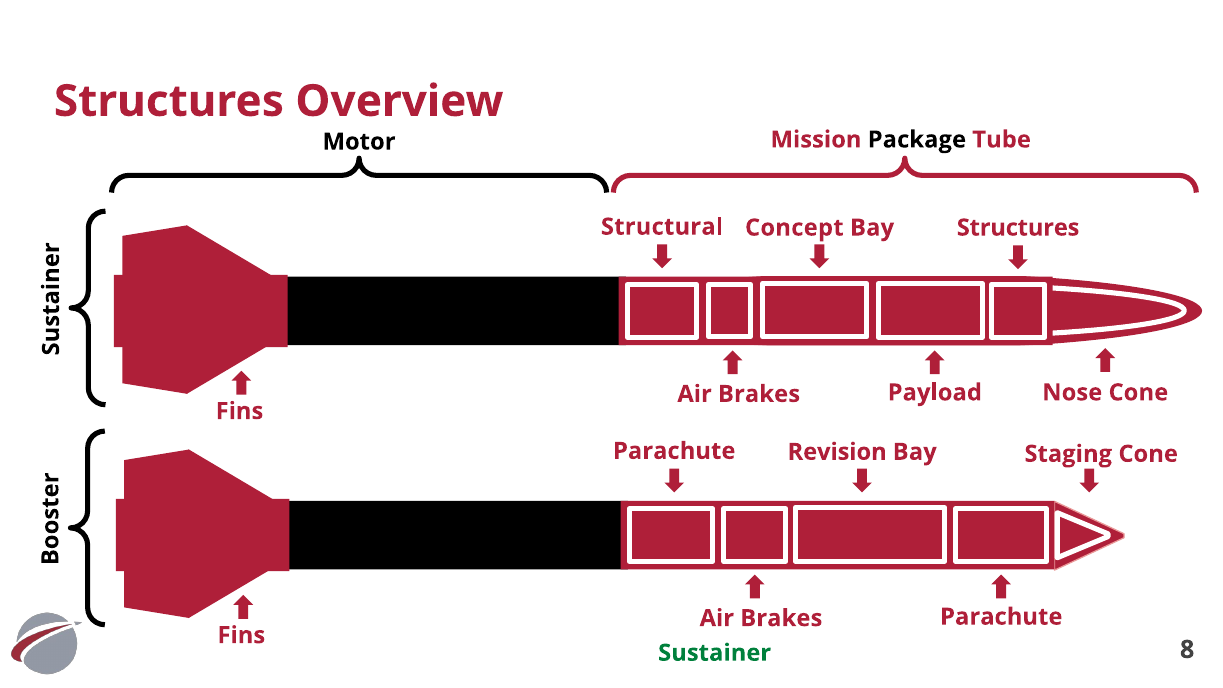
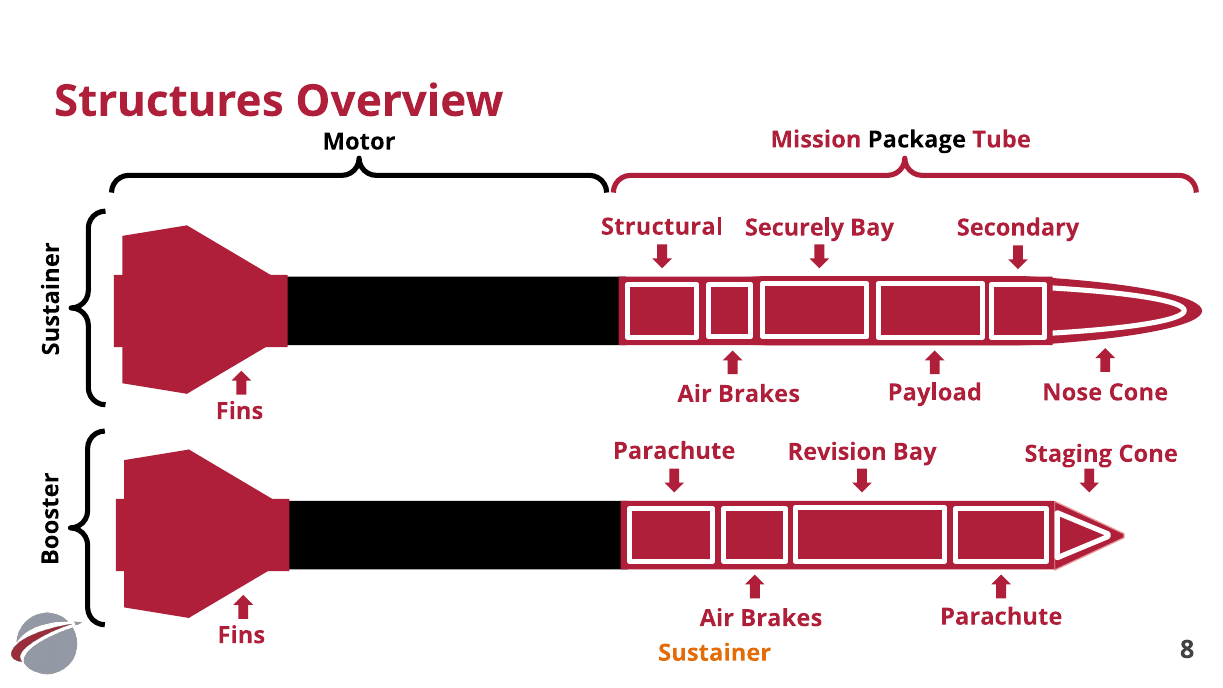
Concept: Concept -> Securely (795, 228)
Structures: Structures -> Secondary (1018, 228)
Sustainer colour: green -> orange (715, 653)
